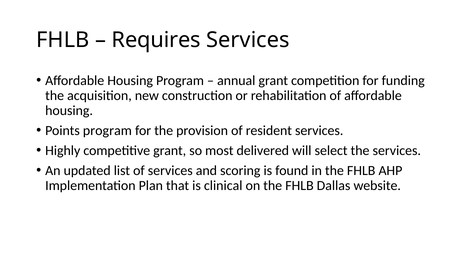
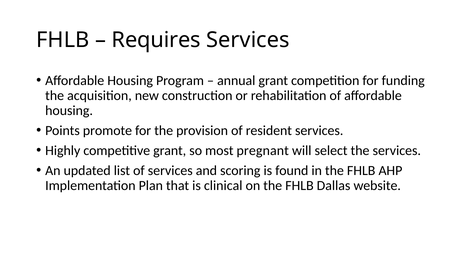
Points program: program -> promote (107, 130)
delivered: delivered -> pregnant (263, 150)
